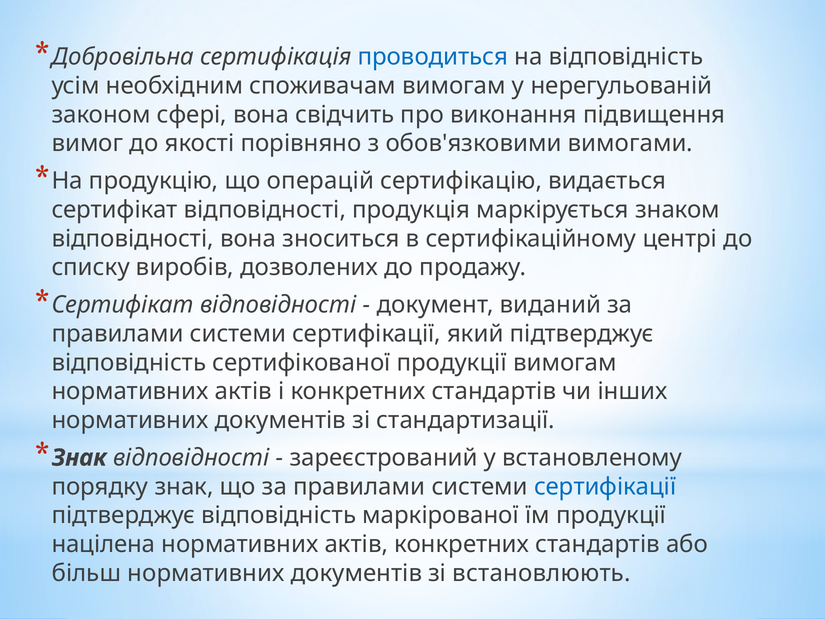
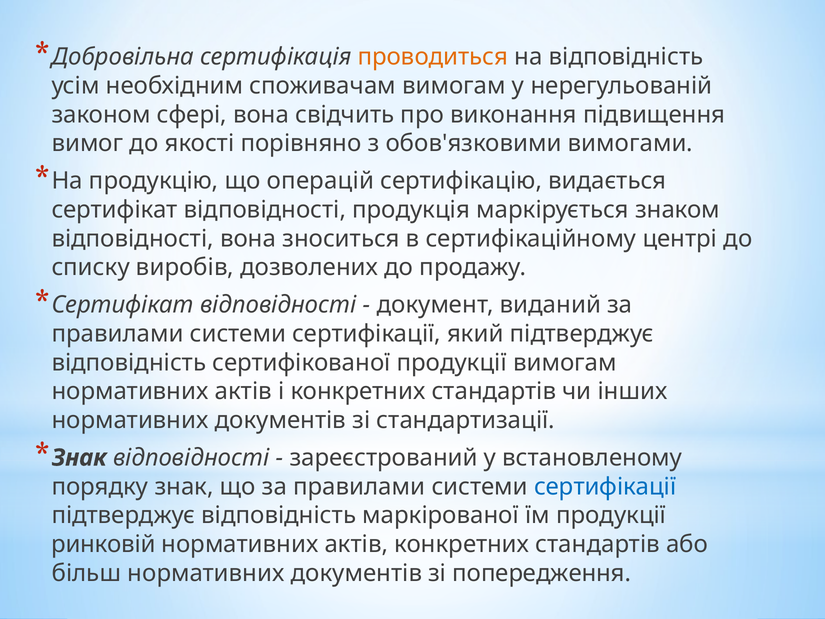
проводиться colour: blue -> orange (433, 57)
націлена: націлена -> ринковій (103, 544)
встановлюють: встановлюють -> попередження (542, 573)
